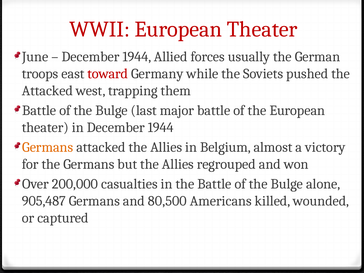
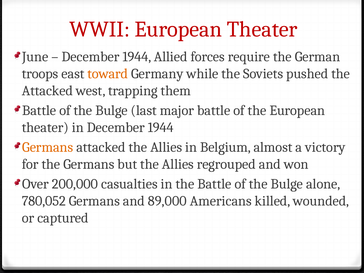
usually: usually -> require (249, 57)
toward colour: red -> orange (108, 74)
905,487: 905,487 -> 780,052 (44, 201)
80,500: 80,500 -> 89,000 (167, 201)
